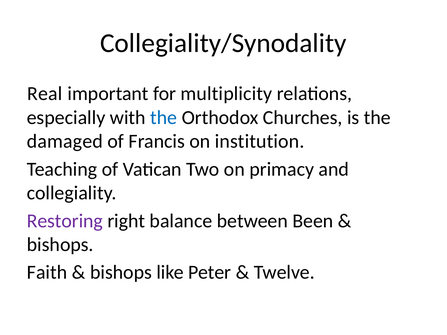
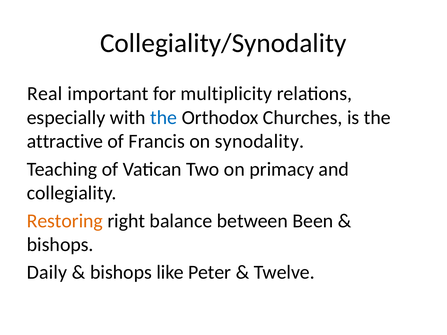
damaged: damaged -> attractive (65, 141)
institution: institution -> synodality (260, 141)
Restoring colour: purple -> orange (65, 221)
Faith: Faith -> Daily (47, 273)
